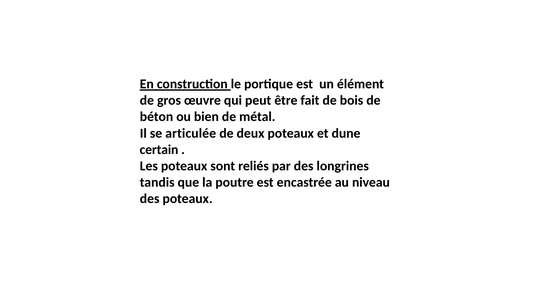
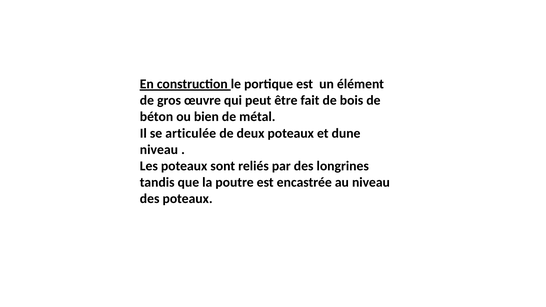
certain: certain -> niveau (159, 150)
